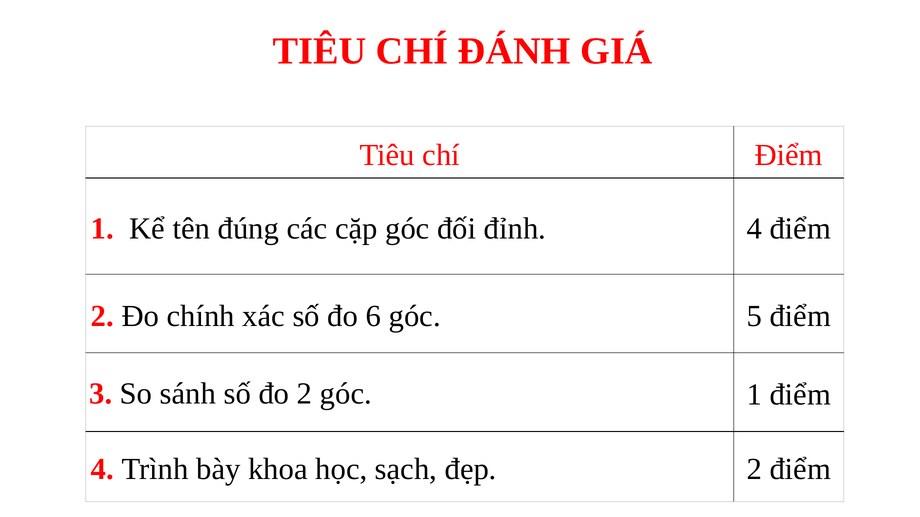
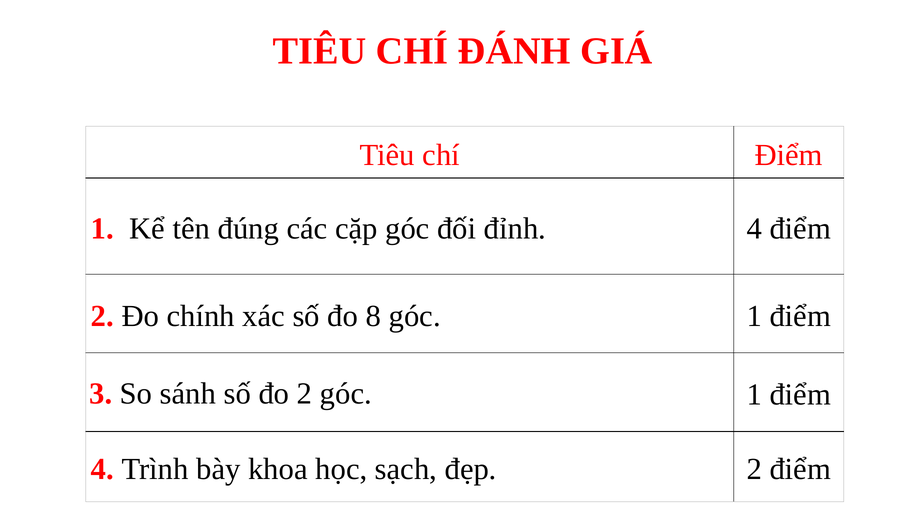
6: 6 -> 8 (373, 316)
5: 5 -> 1 (754, 316)
